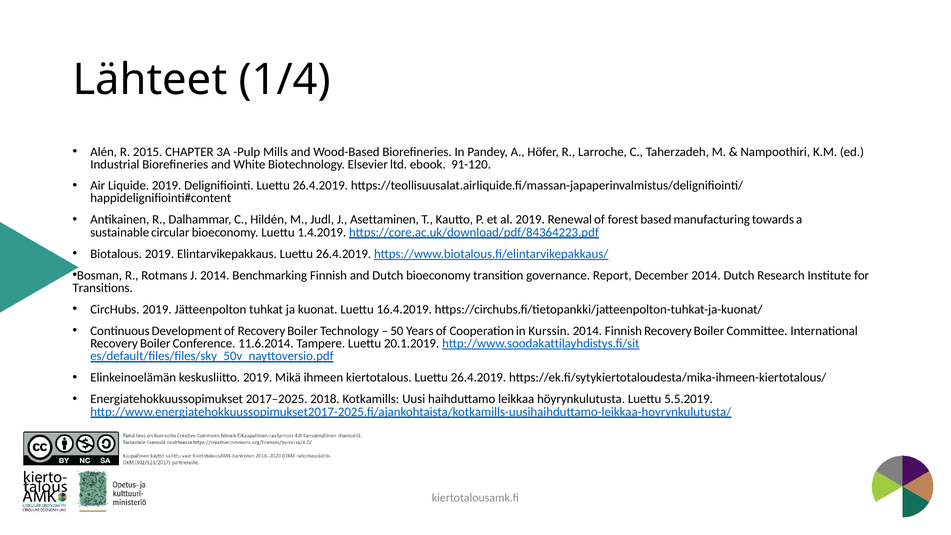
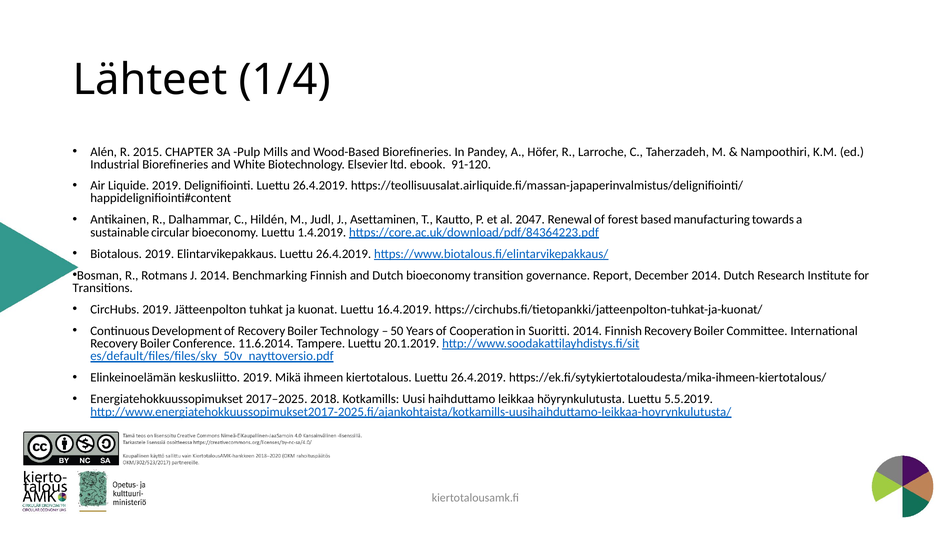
al 2019: 2019 -> 2047 (530, 220)
Kurssin: Kurssin -> Suoritti (549, 331)
